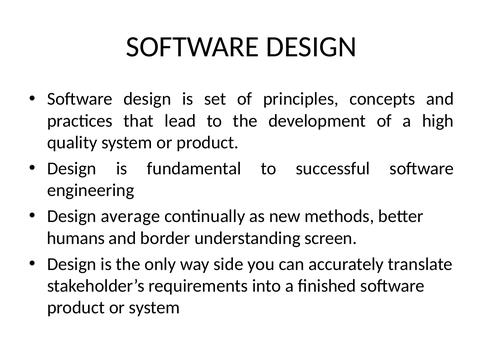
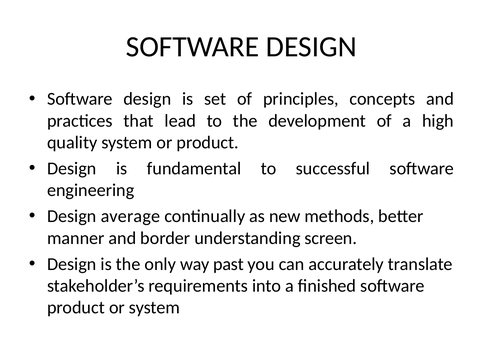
humans: humans -> manner (76, 238)
side: side -> past (229, 264)
